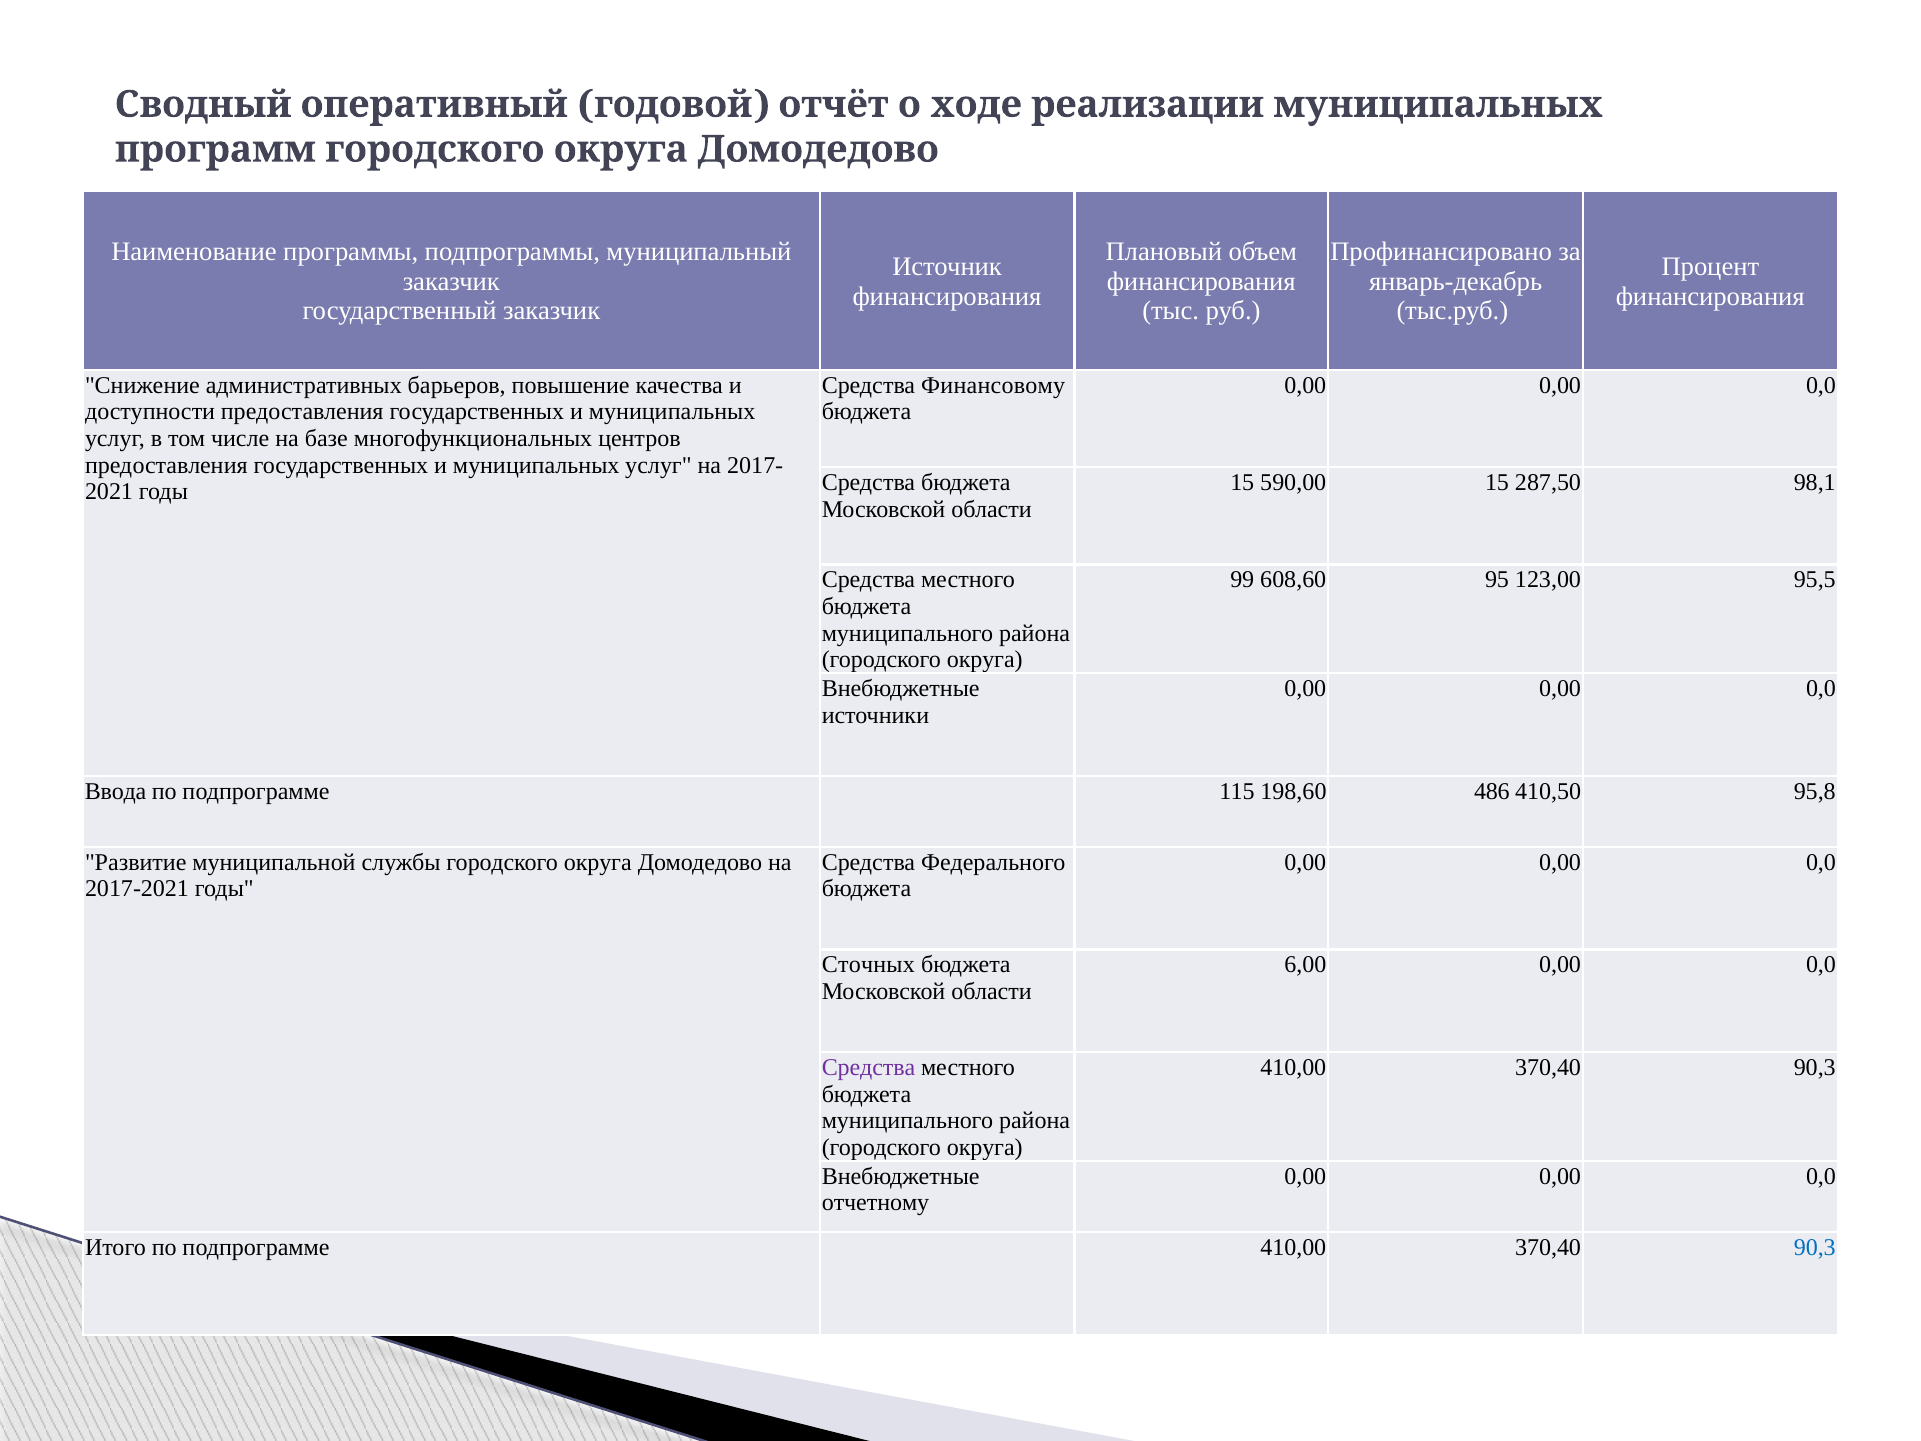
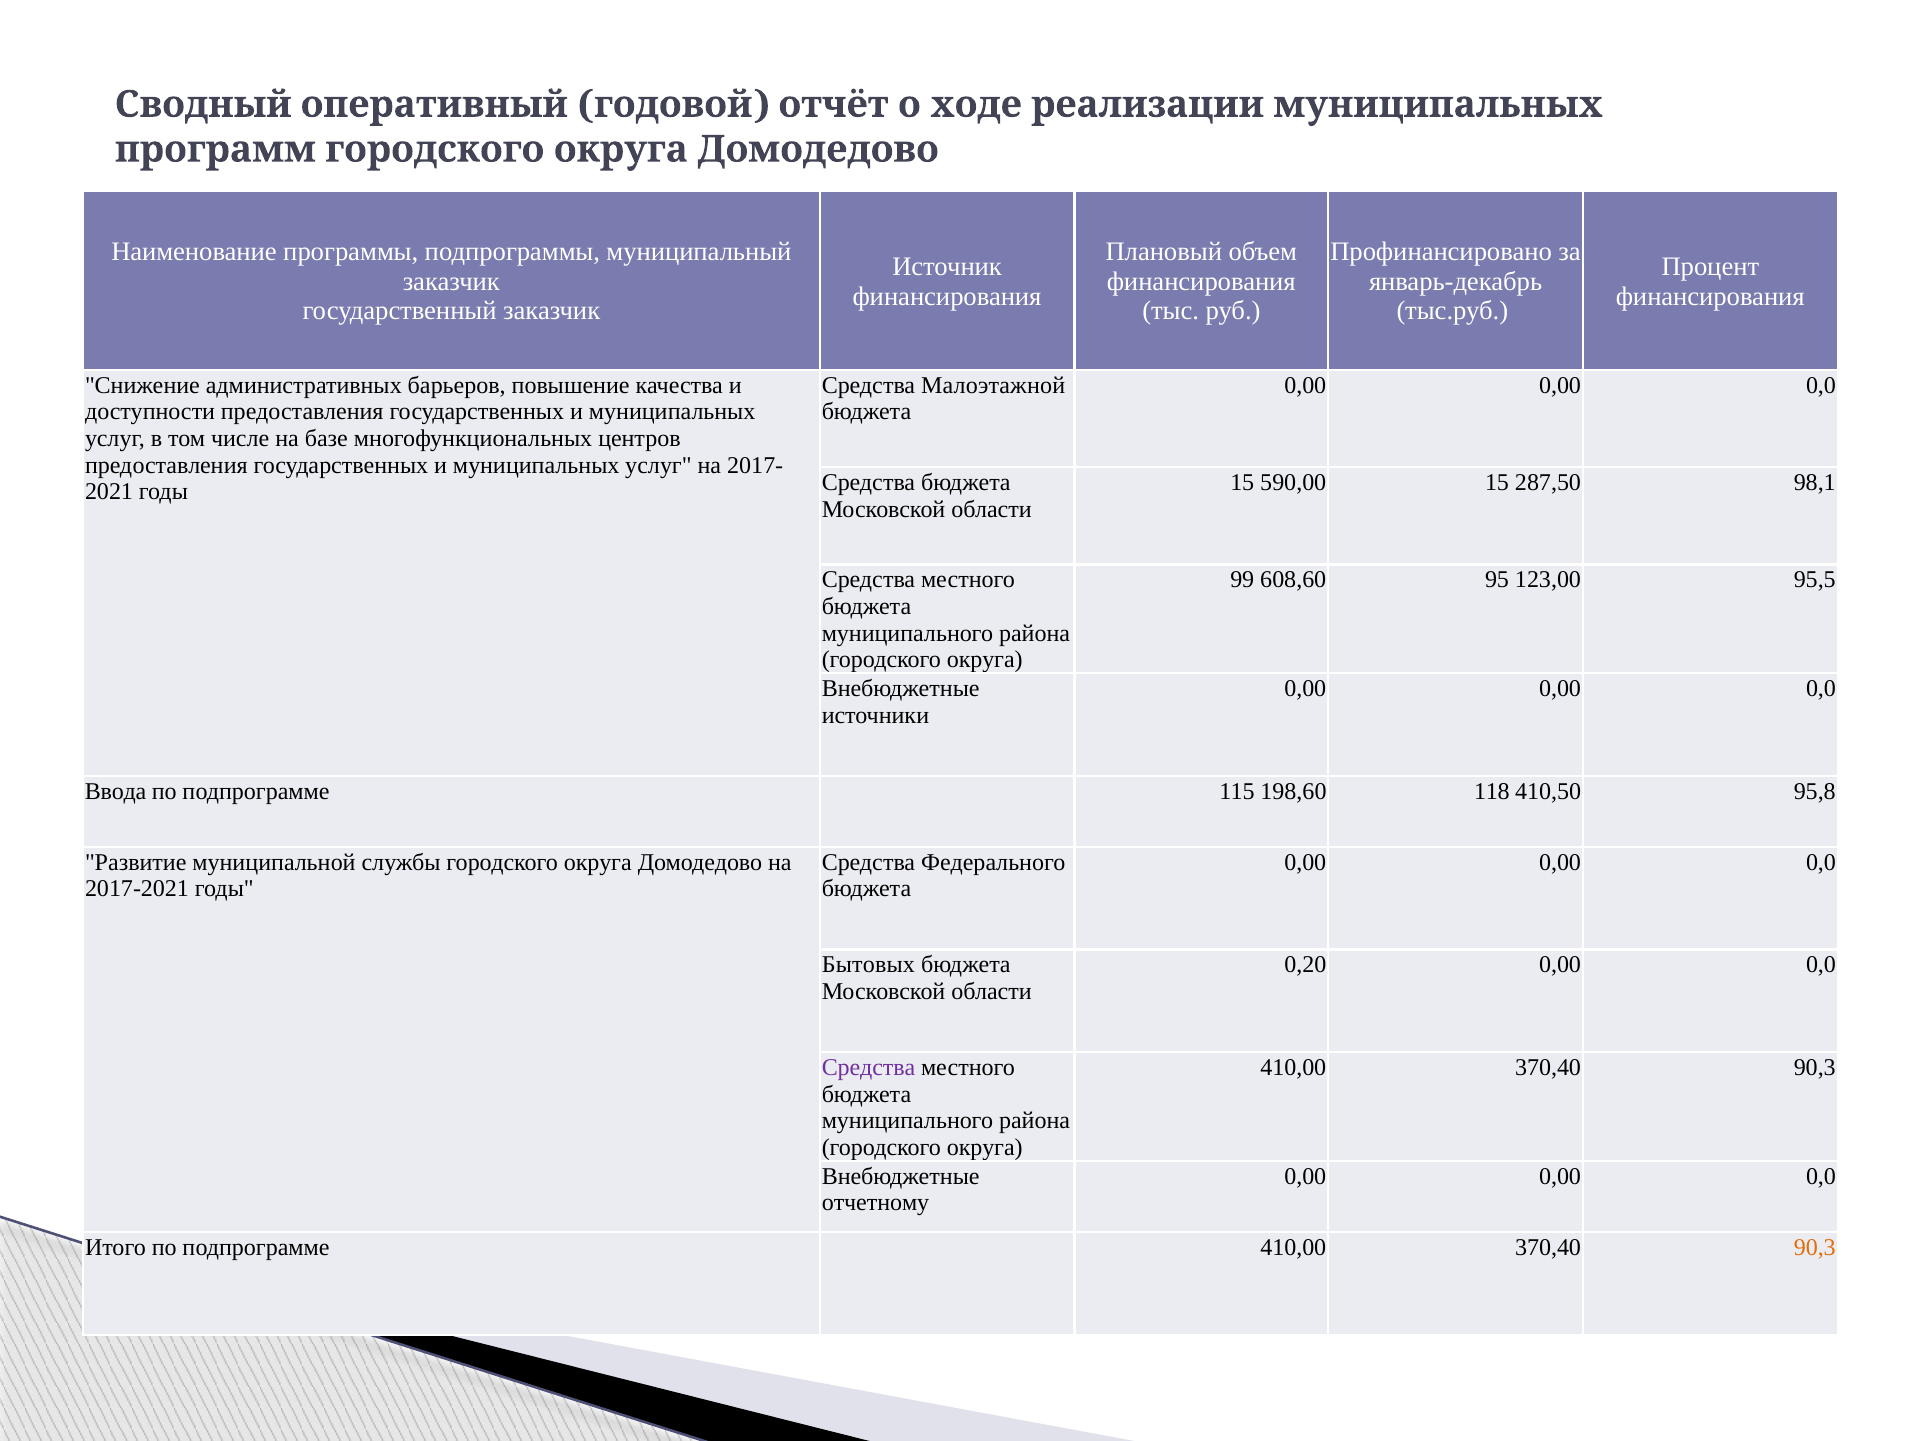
Финансовому: Финансовому -> Малоэтажной (993, 385)
486: 486 -> 118 (1492, 791)
Сточных: Сточных -> Бытовых (868, 965)
6,00: 6,00 -> 0,20 (1305, 965)
90,3 colour: blue -> orange (1815, 1247)
